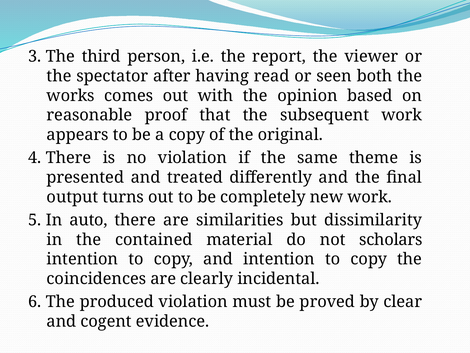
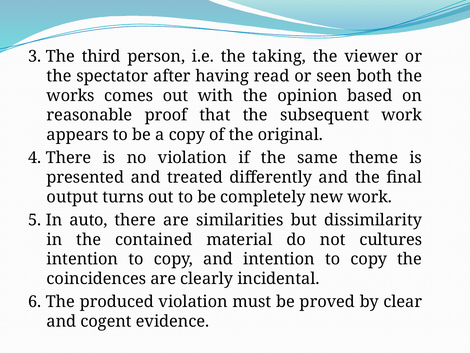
report: report -> taking (279, 56)
scholars: scholars -> cultures (391, 239)
